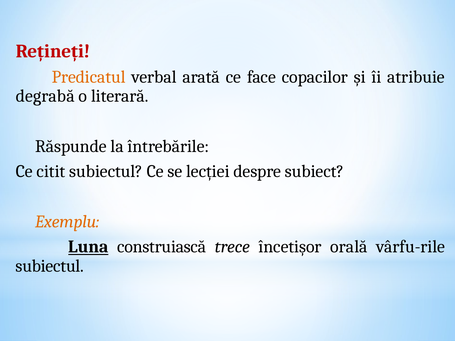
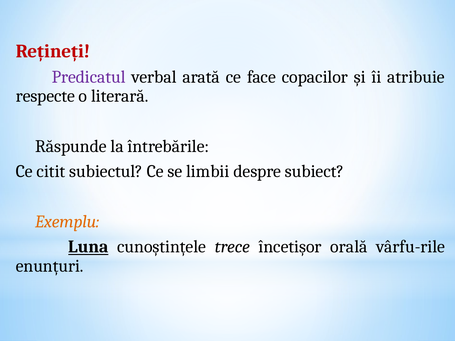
Predicatul colour: orange -> purple (89, 77)
degrabă: degrabă -> respecte (45, 96)
lecției: lecției -> limbii (208, 172)
construiască: construiască -> cunoștințele (162, 247)
subiectul: subiectul -> enunțuri (50, 266)
